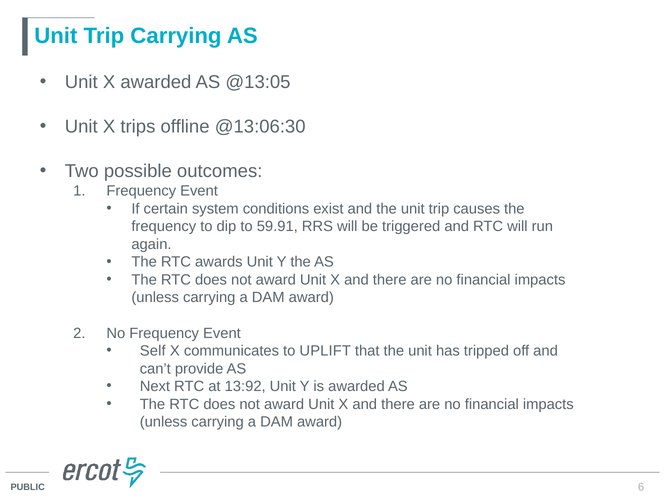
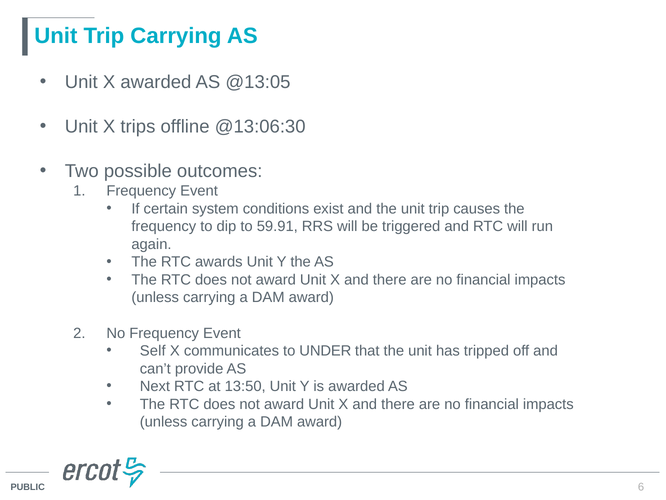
UPLIFT: UPLIFT -> UNDER (325, 351)
13:92: 13:92 -> 13:50 (245, 386)
